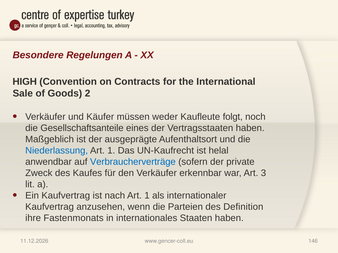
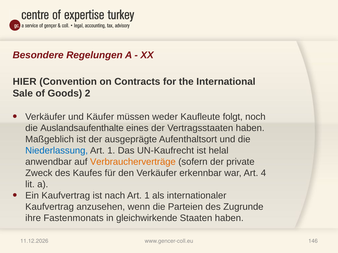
HIGH: HIGH -> HIER (25, 82)
Gesellschaftsanteile: Gesellschaftsanteile -> Auslandsaufenthalte (82, 128)
Verbraucherverträge colour: blue -> orange (133, 162)
3: 3 -> 4 (263, 173)
Definition: Definition -> Zugrunde (243, 207)
internationales: internationales -> gleichwirkende (147, 218)
